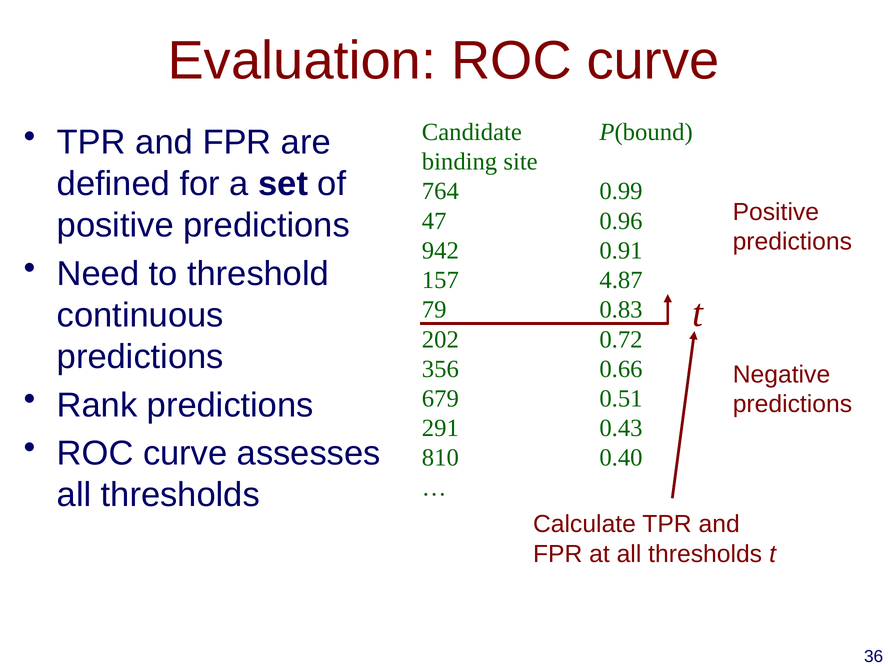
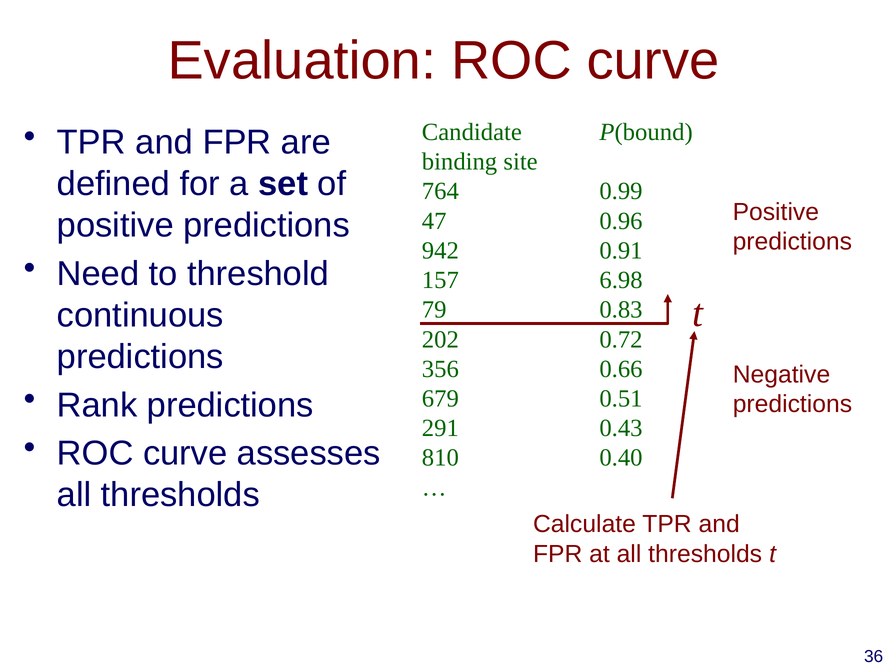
4.87: 4.87 -> 6.98 (621, 280)
